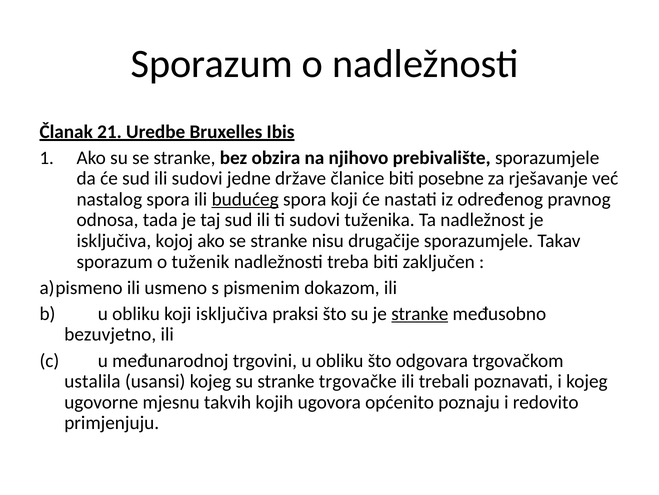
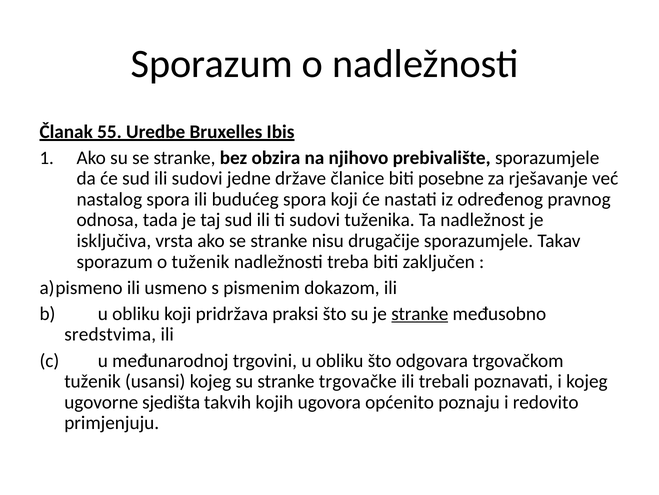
21: 21 -> 55 (109, 132)
budućeg underline: present -> none (245, 199)
kojoj: kojoj -> vrsta (174, 241)
koji isključiva: isključiva -> pridržava (232, 313)
bezuvjetno: bezuvjetno -> sredstvima (110, 334)
ustalila: ustalila -> tuženik (93, 381)
mjesnu: mjesnu -> sjedišta (171, 402)
